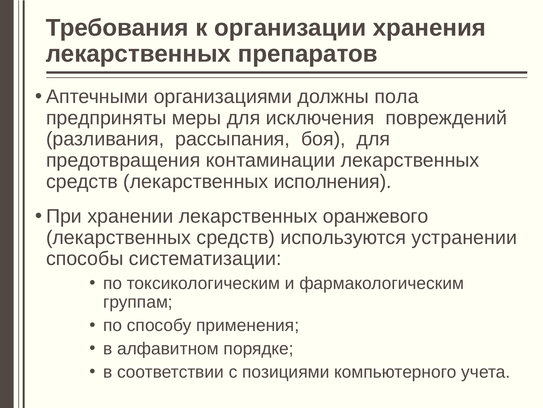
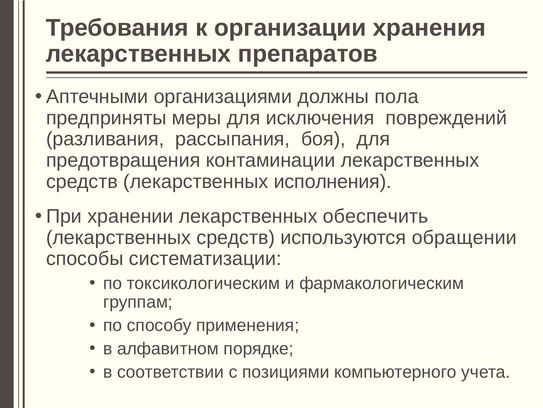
оранжевого: оранжевого -> обеспечить (376, 216)
устранении: устранении -> обращении (464, 237)
